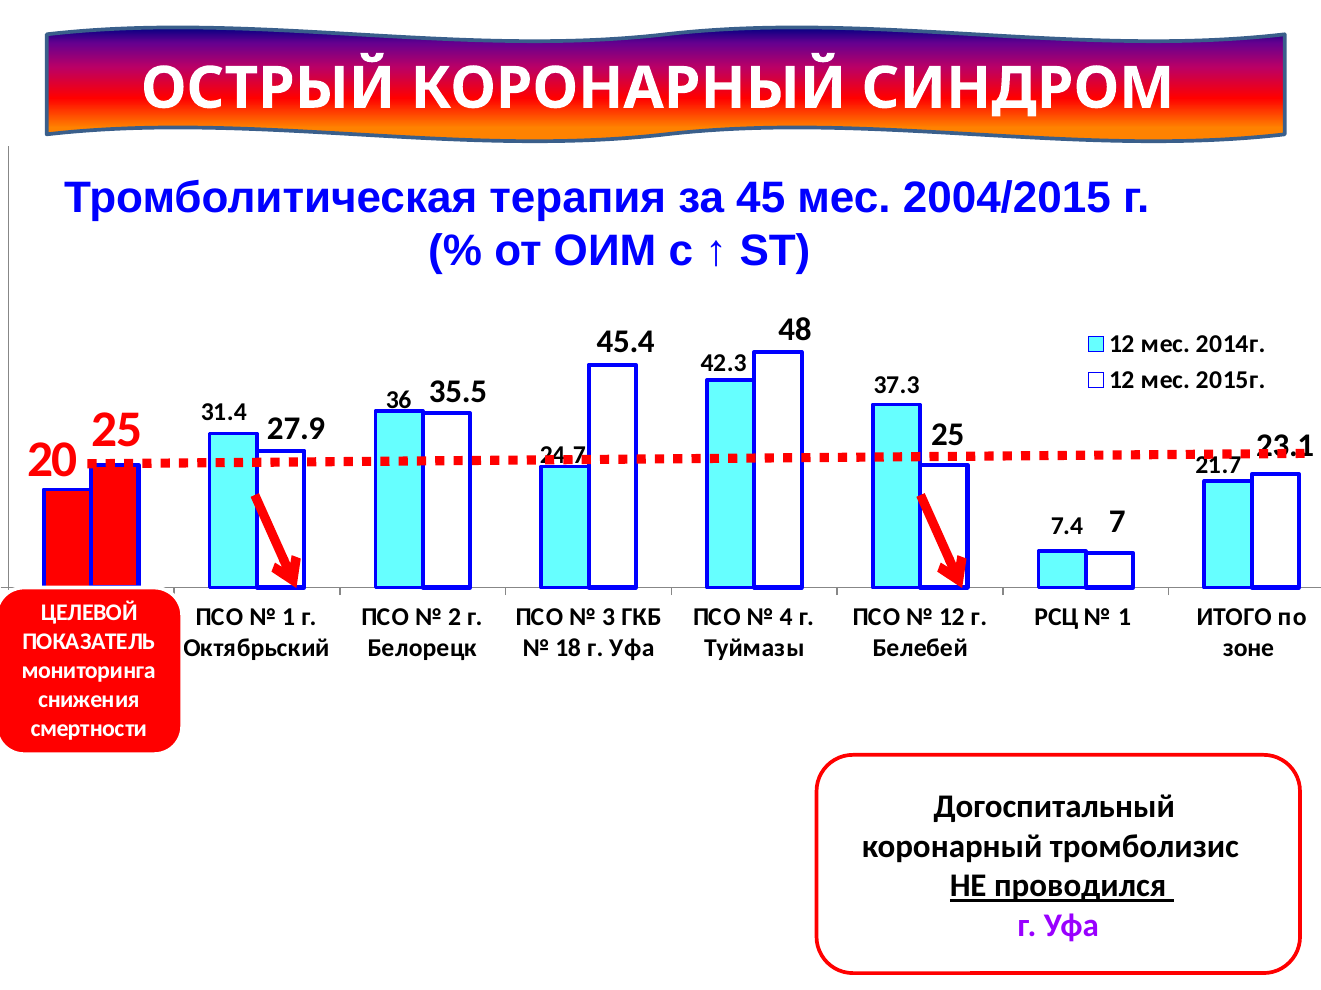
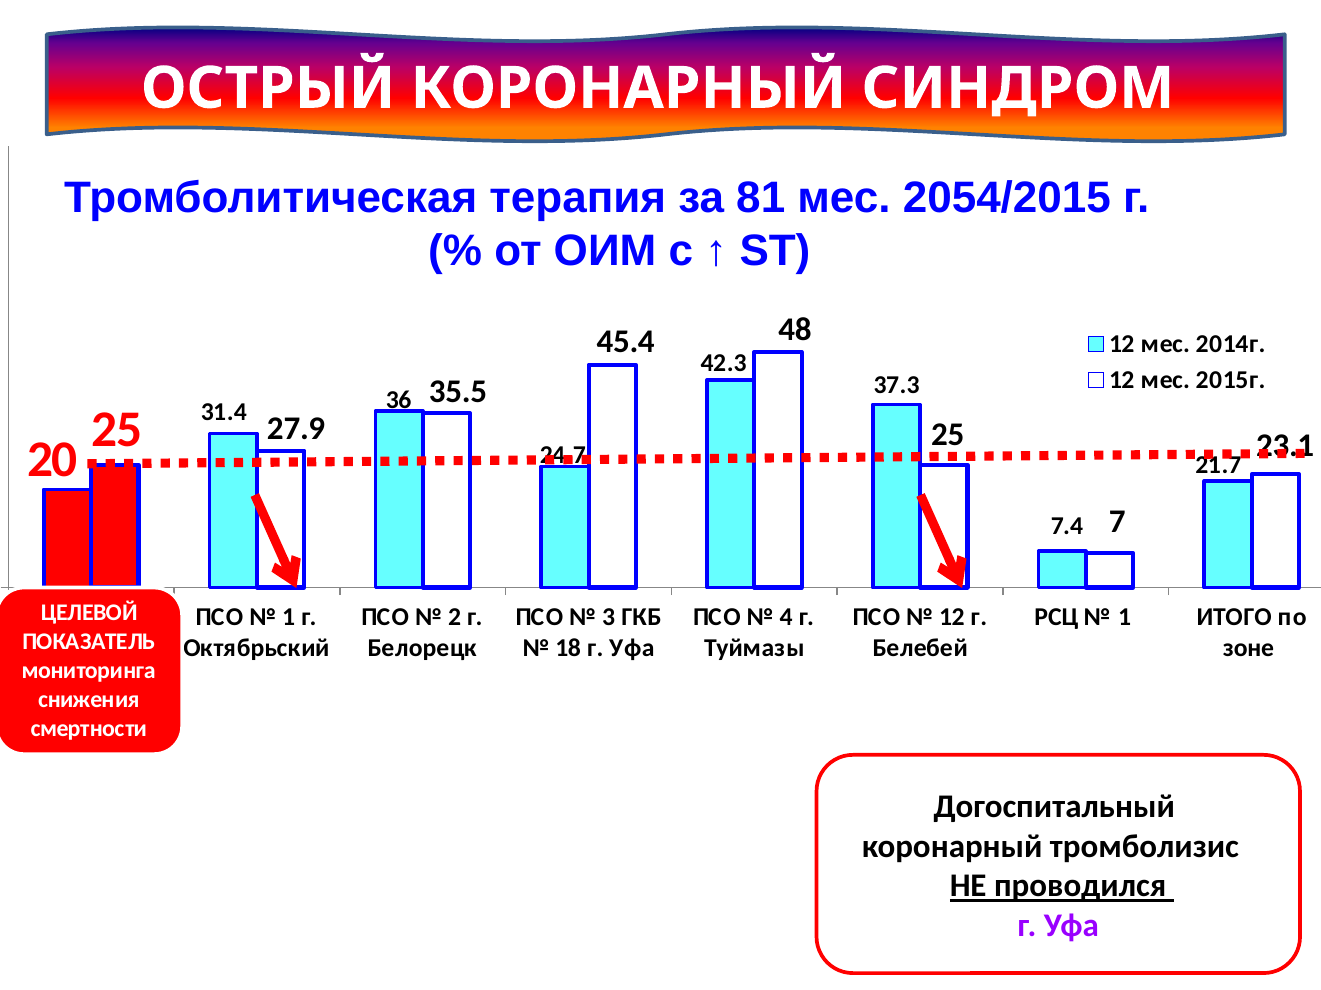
45: 45 -> 81 (761, 198)
2004/2015: 2004/2015 -> 2054/2015 (1007, 198)
